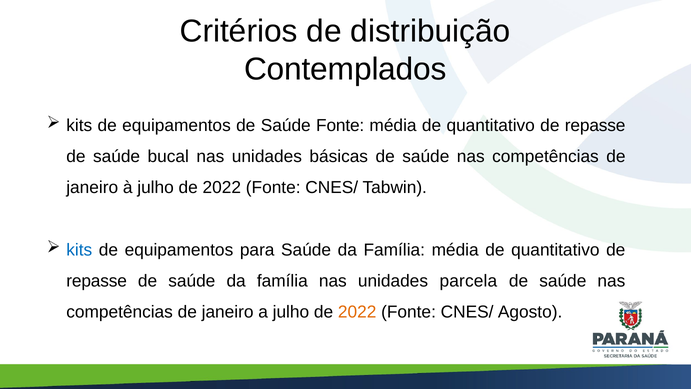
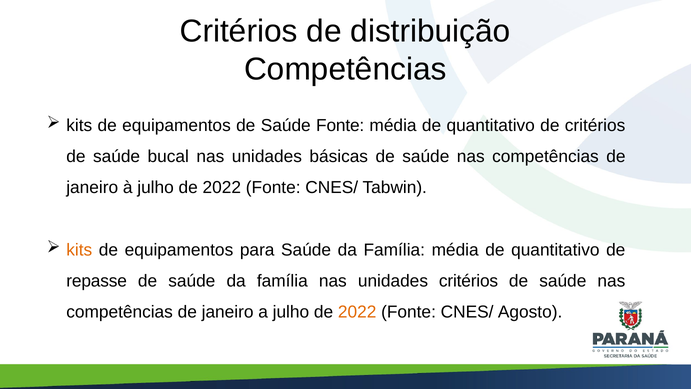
Contemplados: Contemplados -> Competências (345, 69)
repasse: repasse -> critérios (595, 125)
kits colour: blue -> orange (79, 250)
unidades parcela: parcela -> critérios (469, 281)
